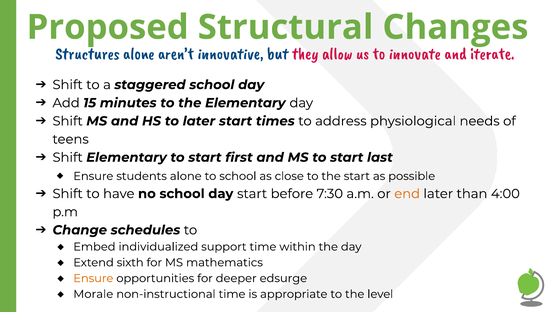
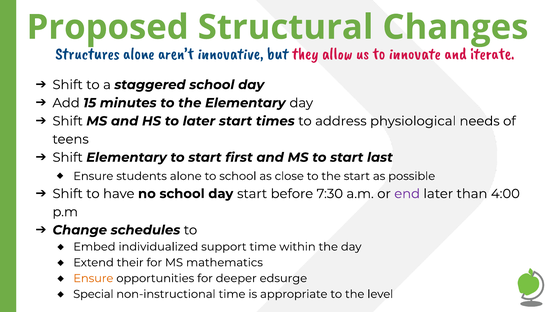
end colour: orange -> purple (407, 194)
sixth: sixth -> their (130, 263)
Morale: Morale -> Special (93, 294)
